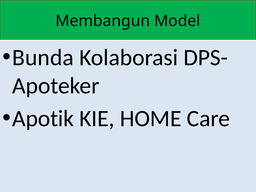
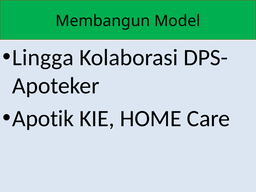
Bunda: Bunda -> Lingga (43, 58)
